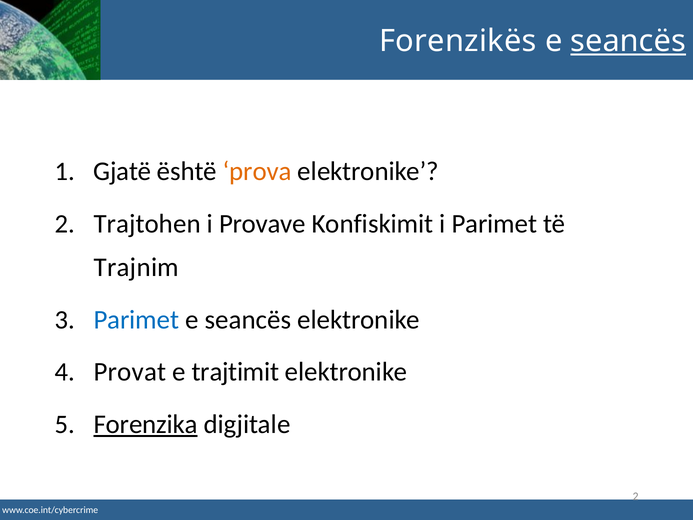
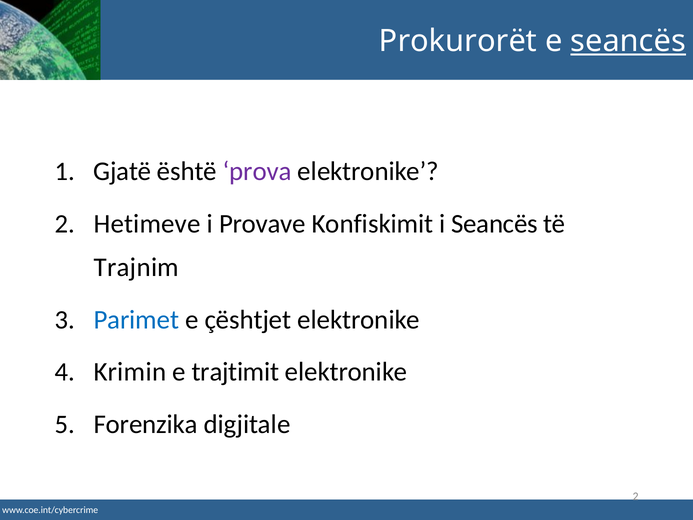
Forenzikës: Forenzikës -> Prokurorët (458, 41)
prova colour: orange -> purple (257, 171)
Trajtohen: Trajtohen -> Hetimeve (147, 224)
i Parimet: Parimet -> Seancës (494, 224)
seancës: seancës -> çështjet (248, 320)
Provat: Provat -> Krimin (130, 372)
Forenzika underline: present -> none (146, 424)
